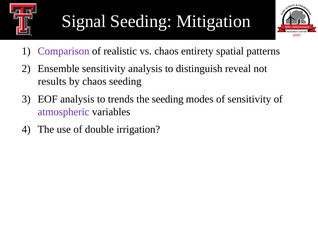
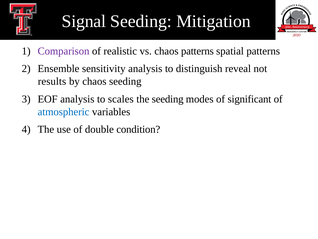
chaos entirety: entirety -> patterns (197, 51)
trends: trends -> scales (121, 99)
of sensitivity: sensitivity -> significant (249, 99)
atmospheric colour: purple -> blue (64, 112)
irrigation: irrigation -> condition (138, 129)
